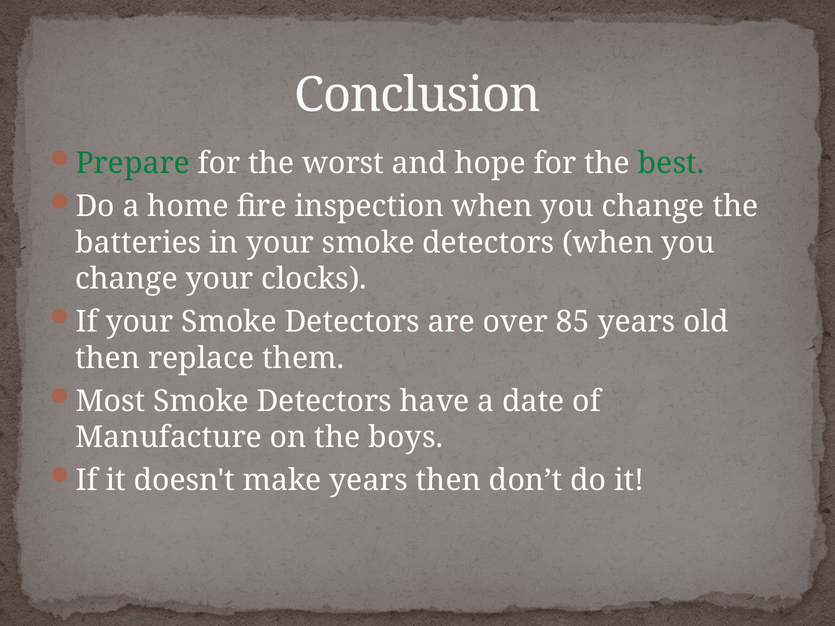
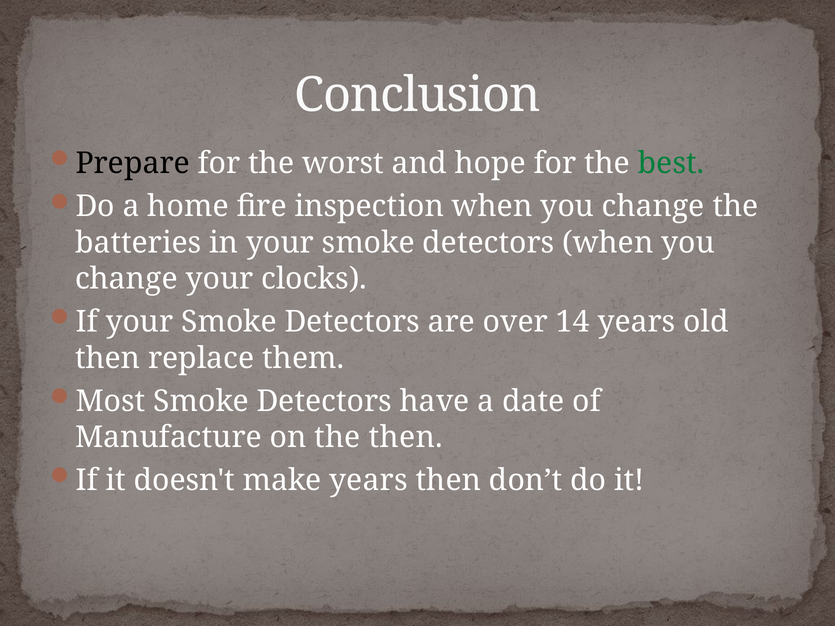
Prepare colour: green -> black (133, 163)
85: 85 -> 14 (573, 322)
the boys: boys -> then (406, 438)
